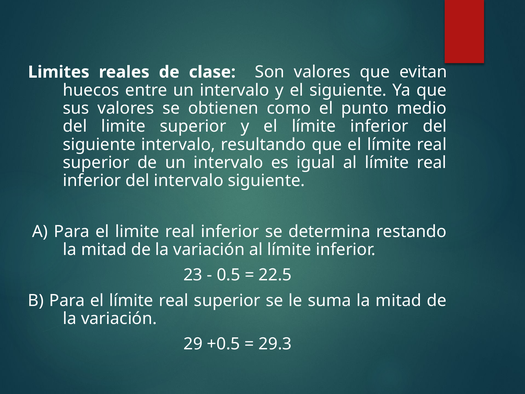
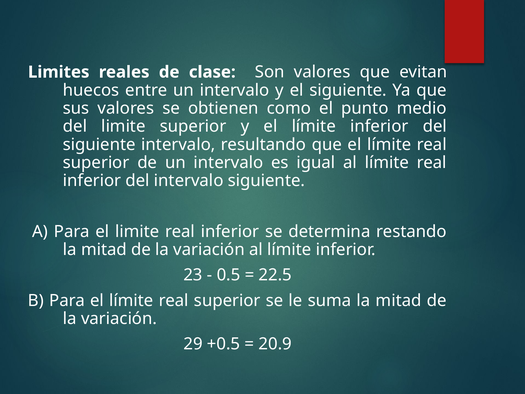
29.3: 29.3 -> 20.9 (275, 344)
